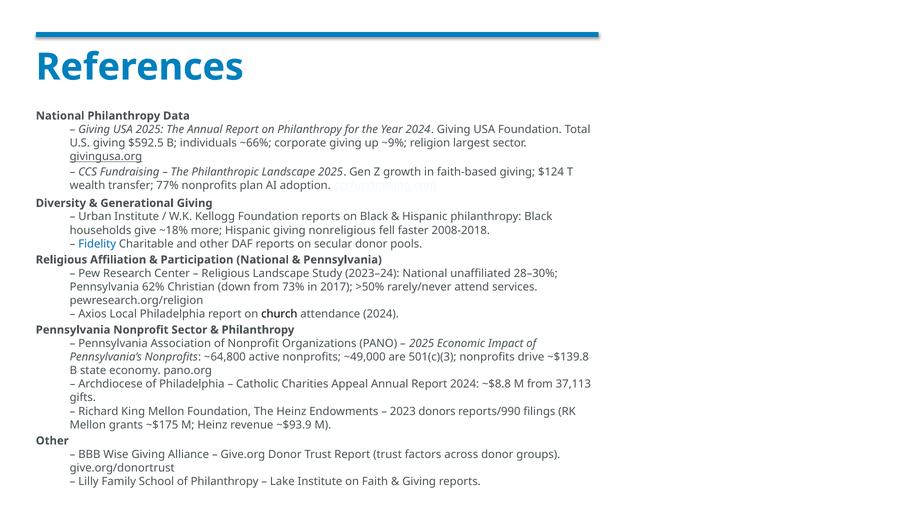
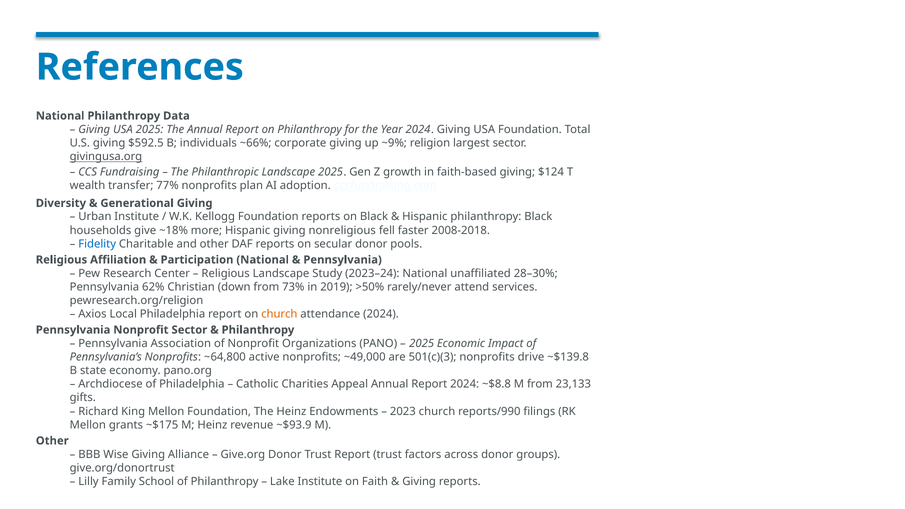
2017: 2017 -> 2019 (336, 287)
church colour: black -> orange (279, 314)
37,113: 37,113 -> 23,133 (573, 384)
2023 donors: donors -> church (437, 411)
